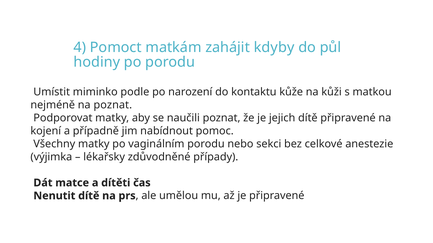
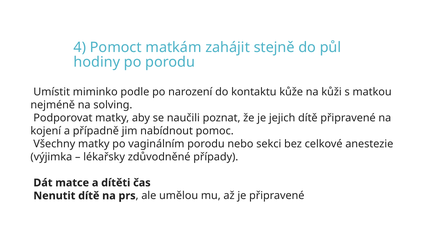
kdyby: kdyby -> stejně (274, 48)
na poznat: poznat -> solving (113, 105)
